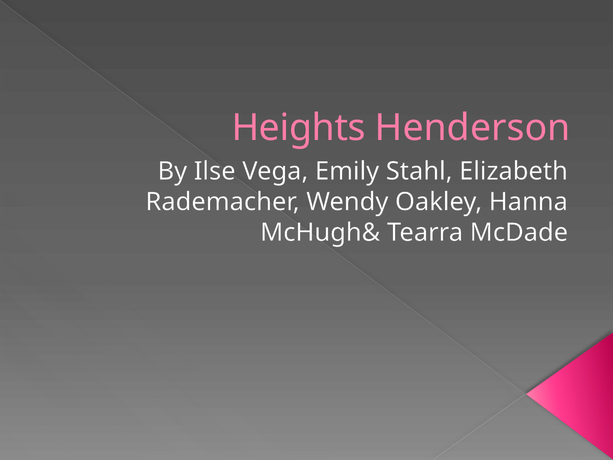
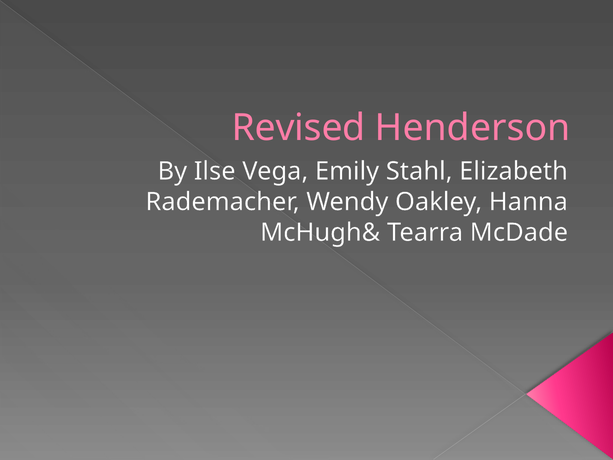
Heights: Heights -> Revised (299, 128)
